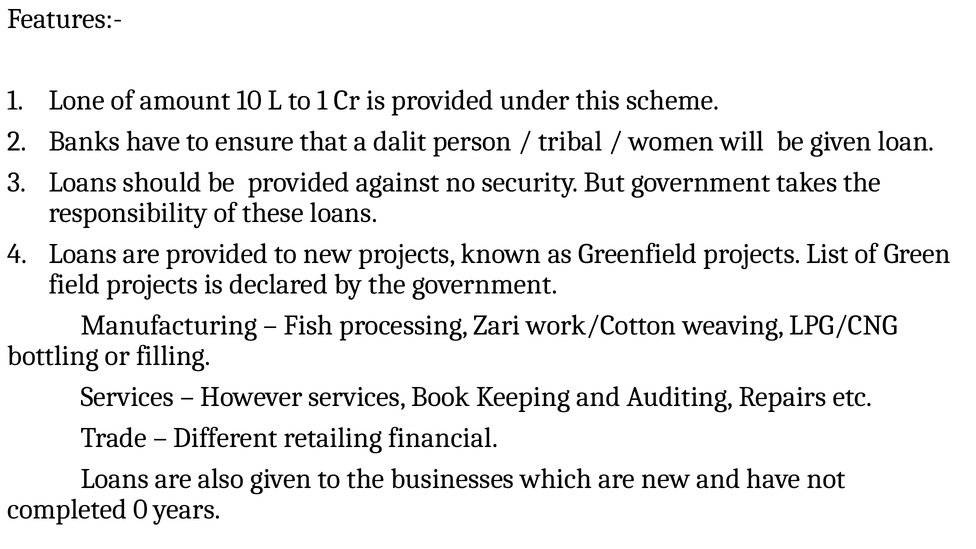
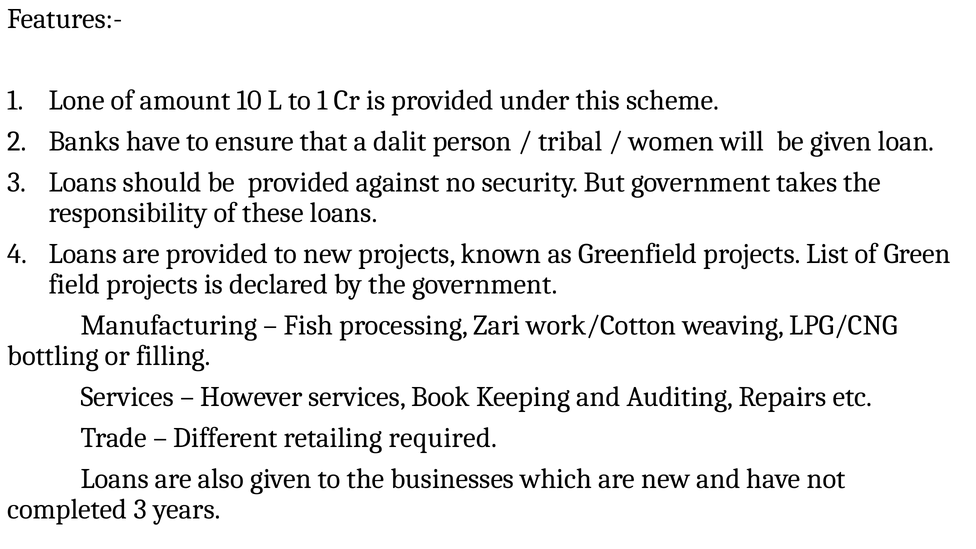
financial: financial -> required (443, 438)
completed 0: 0 -> 3 (140, 509)
